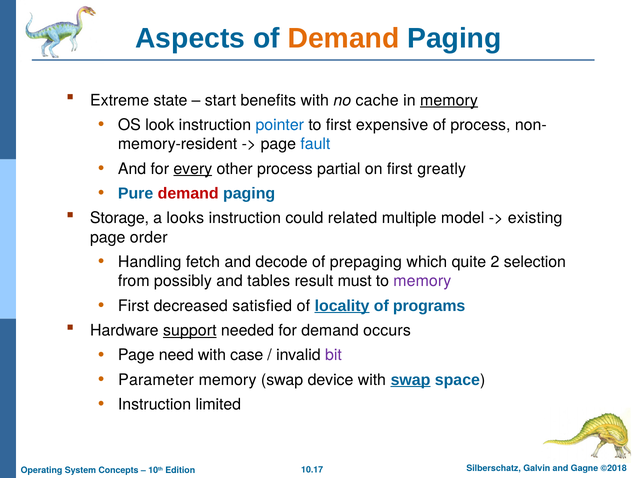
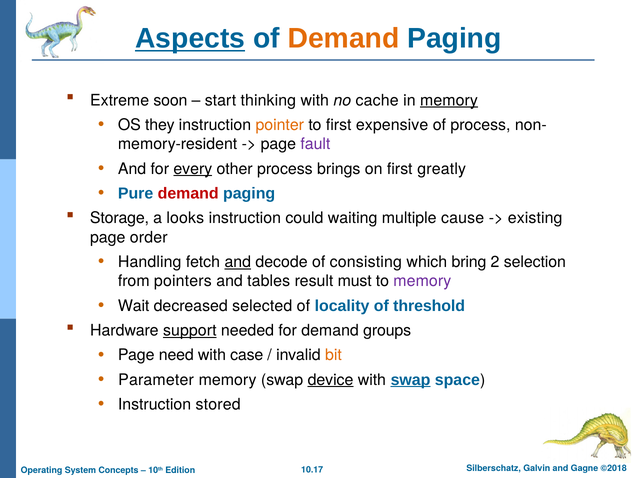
Aspects underline: none -> present (190, 39)
state: state -> soon (170, 100)
benefits: benefits -> thinking (268, 100)
look: look -> they (160, 125)
pointer colour: blue -> orange (280, 125)
fault colour: blue -> purple (315, 144)
partial: partial -> brings (339, 169)
related: related -> waiting (353, 218)
model: model -> cause (463, 218)
and underline: none -> present (238, 262)
prepaging: prepaging -> consisting (366, 262)
quite: quite -> bring (469, 262)
possibly: possibly -> pointers (183, 281)
First: First -> Wait (134, 306)
satisfied: satisfied -> selected (262, 306)
locality underline: present -> none (342, 306)
programs: programs -> threshold (429, 306)
occurs: occurs -> groups (387, 330)
bit colour: purple -> orange (333, 355)
device underline: none -> present (331, 380)
limited: limited -> stored (218, 404)
